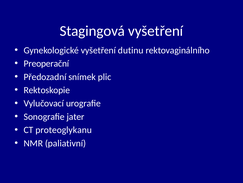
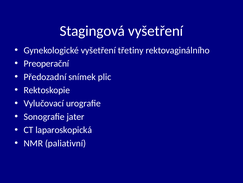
dutinu: dutinu -> třetiny (131, 50)
proteoglykanu: proteoglykanu -> laparoskopická (64, 130)
